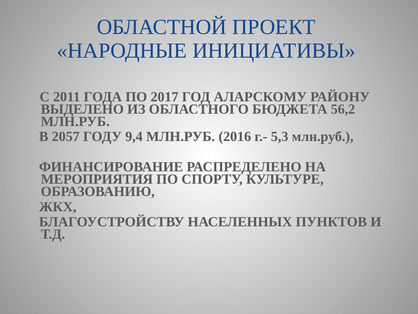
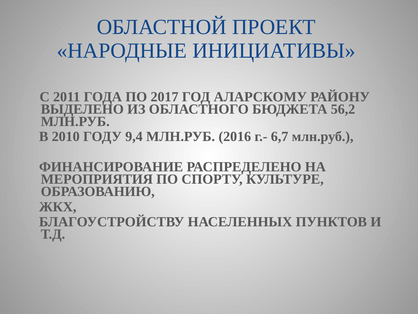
2057: 2057 -> 2010 (66, 136)
5,3: 5,3 -> 6,7 (280, 136)
